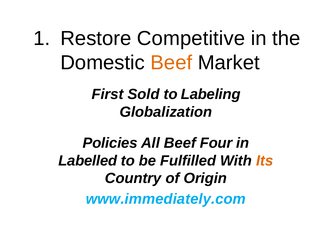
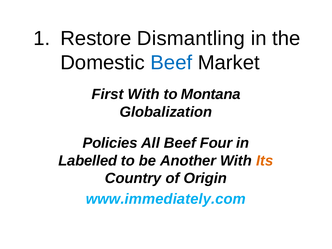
Competitive: Competitive -> Dismantling (191, 38)
Beef colour: orange -> blue (171, 63)
First Sold: Sold -> With (144, 94)
Labeling: Labeling -> Montana (211, 94)
Fulfilled: Fulfilled -> Another (188, 161)
